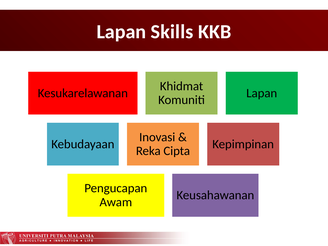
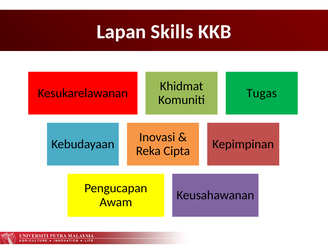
Lapan: Lapan -> Tugas (262, 93)
